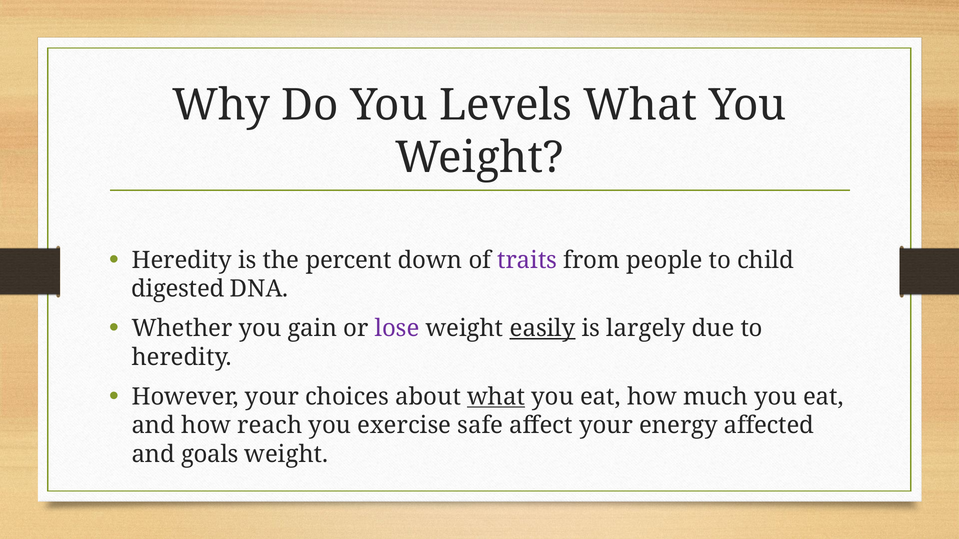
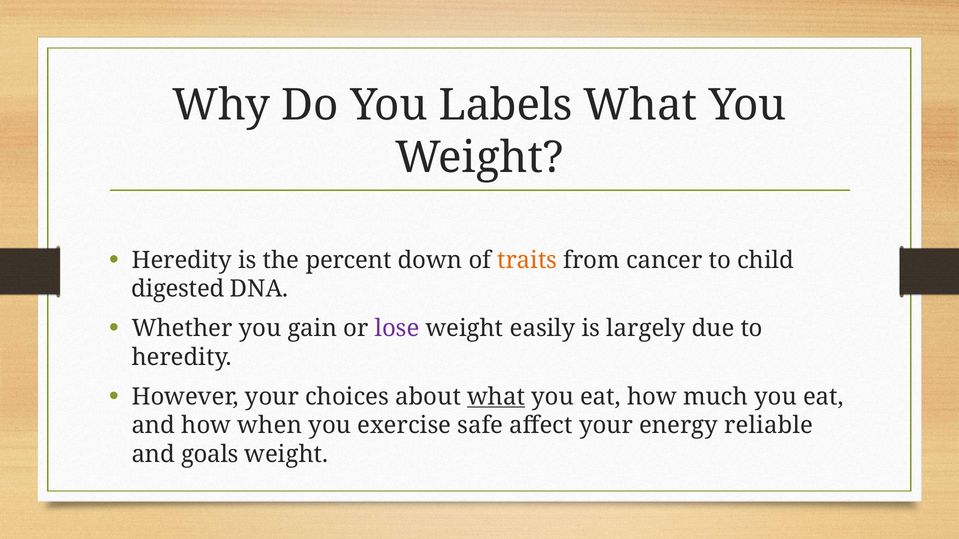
Levels: Levels -> Labels (506, 105)
traits colour: purple -> orange (527, 260)
people: people -> cancer (664, 260)
easily underline: present -> none (543, 329)
reach: reach -> when (270, 426)
affected: affected -> reliable (769, 426)
